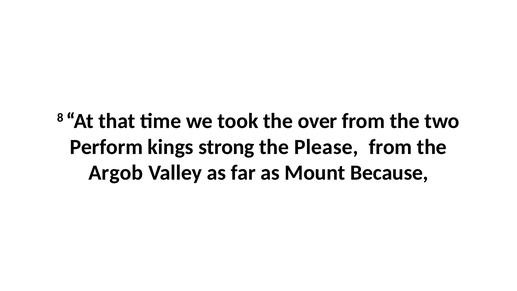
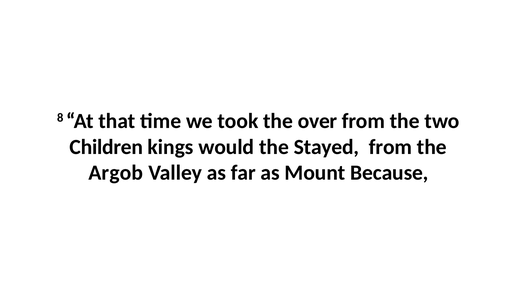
Perform: Perform -> Children (106, 147)
strong: strong -> would (226, 147)
Please: Please -> Stayed (326, 147)
